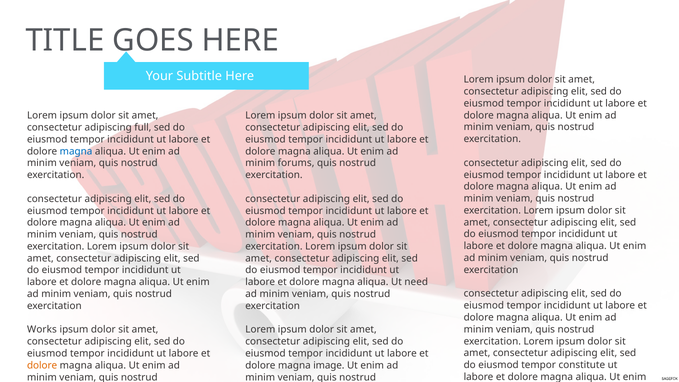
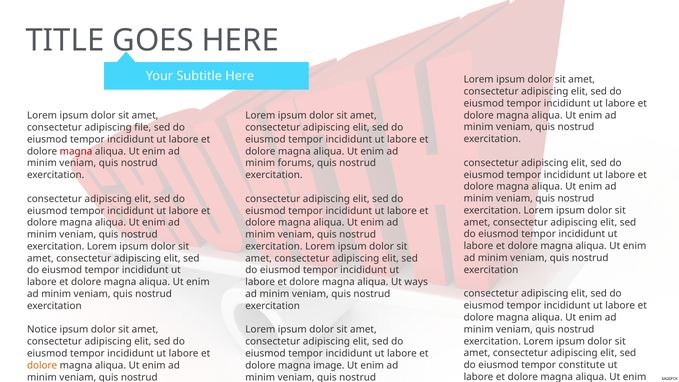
full: full -> file (143, 128)
magna colour: blue -> red (76, 151)
need: need -> ways (416, 282)
Works: Works -> Notice (42, 330)
